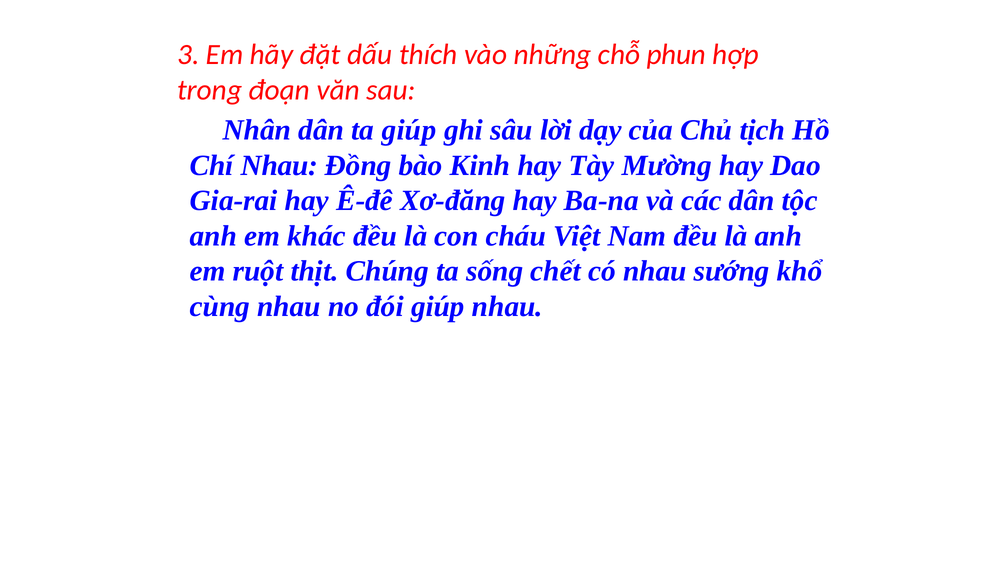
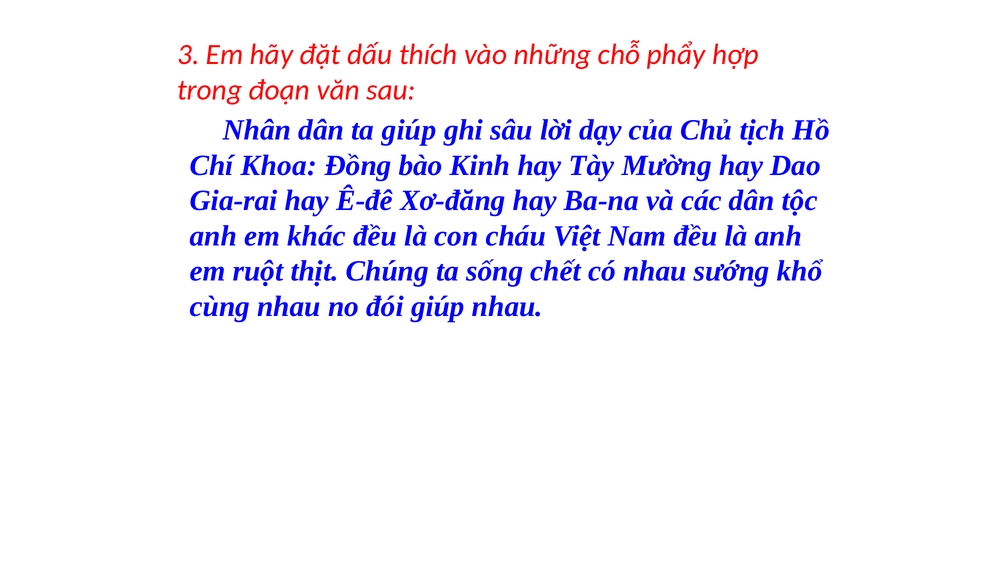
phun: phun -> phẩy (676, 55)
Chí Nhau: Nhau -> Khoa (279, 165)
